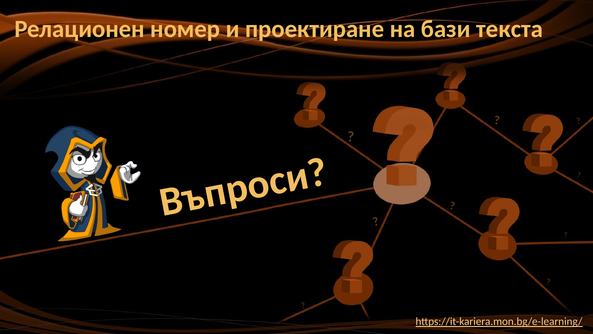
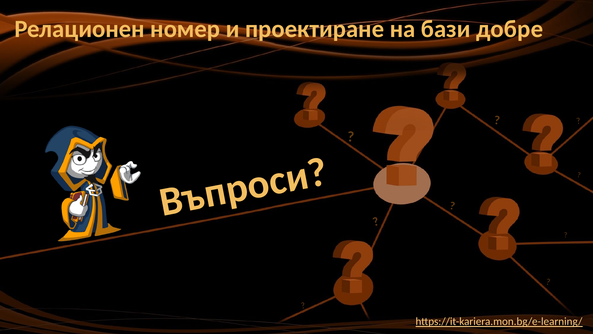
текста: текста -> добре (510, 29)
